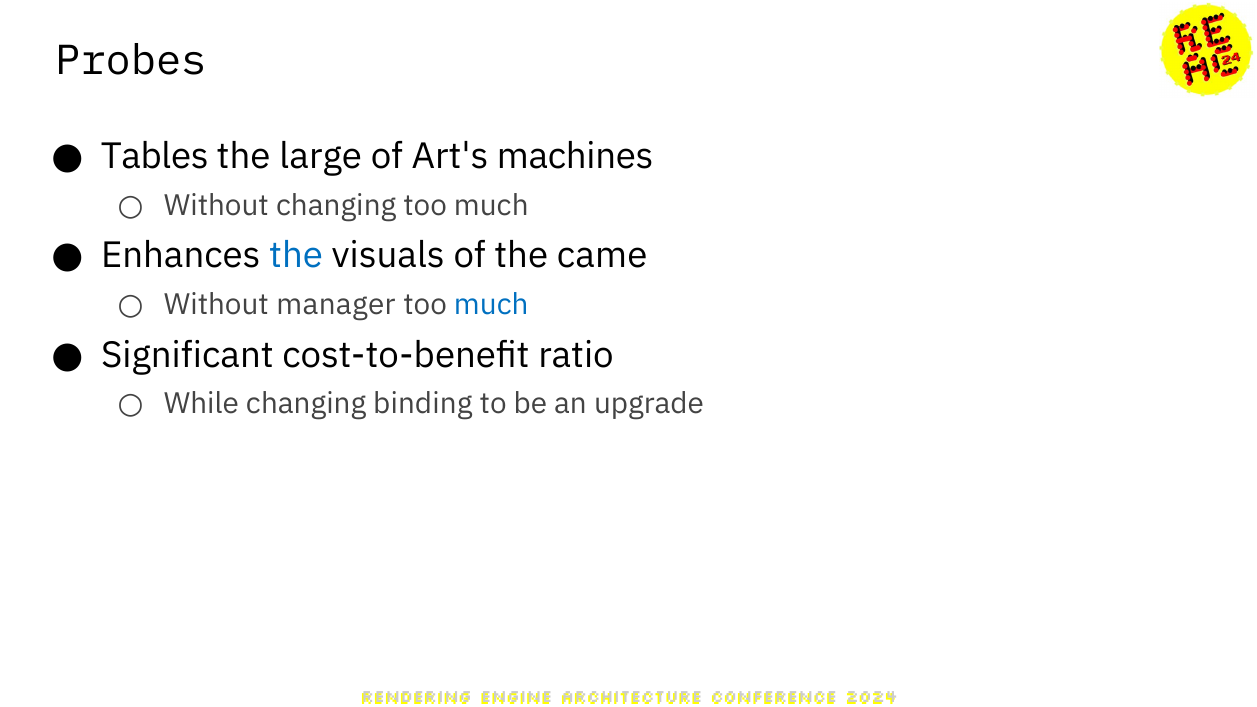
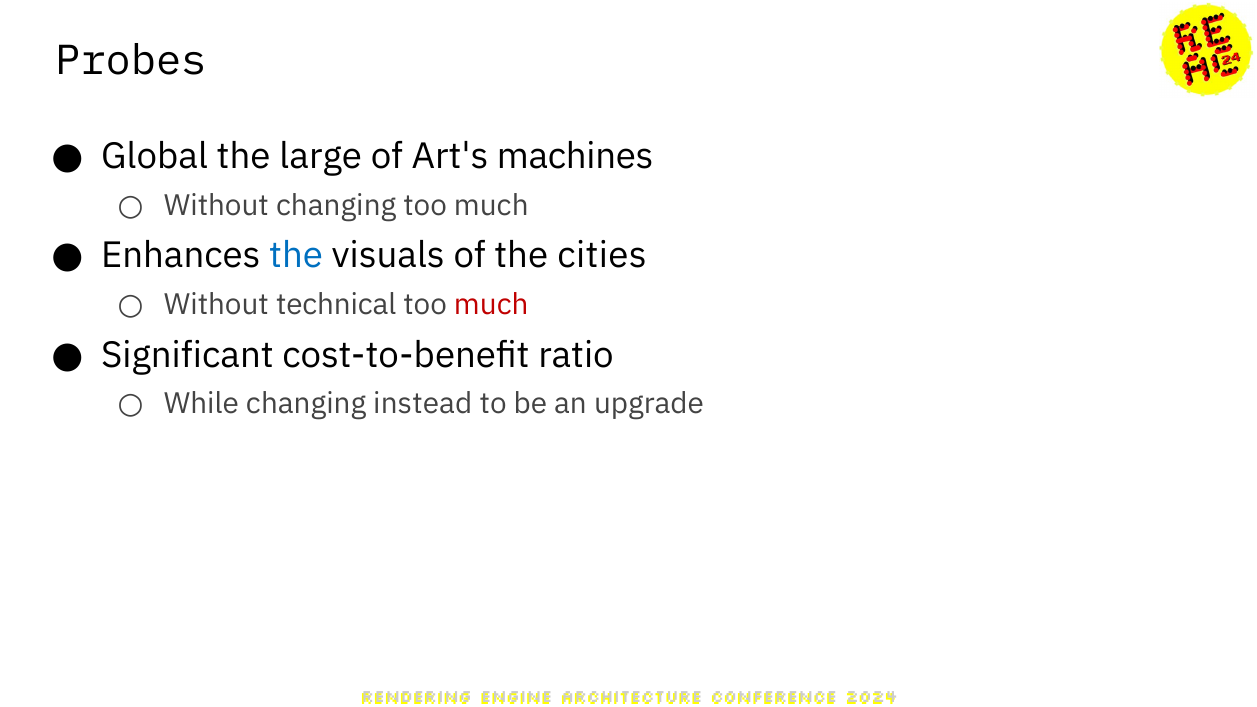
Tables: Tables -> Global (155, 157)
came: came -> cities (602, 256)
manager: manager -> technical (336, 305)
much colour: blue -> red (491, 305)
binding: binding -> instead (423, 404)
